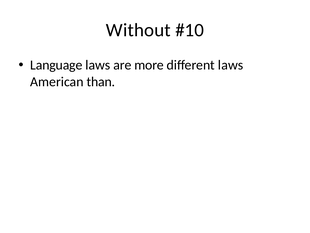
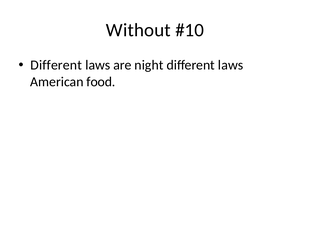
Language: Language -> Different (56, 65)
more: more -> night (149, 65)
than: than -> food (101, 82)
